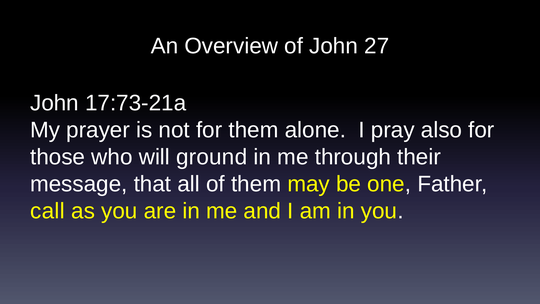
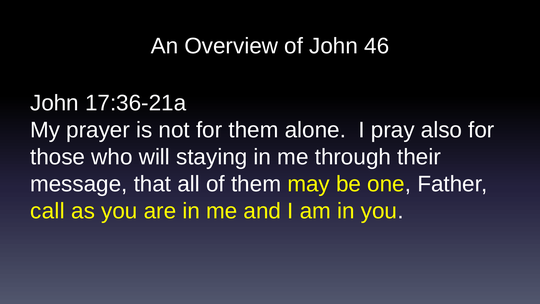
27: 27 -> 46 (377, 46)
17:73-21a: 17:73-21a -> 17:36-21a (136, 103)
ground: ground -> staying (212, 157)
